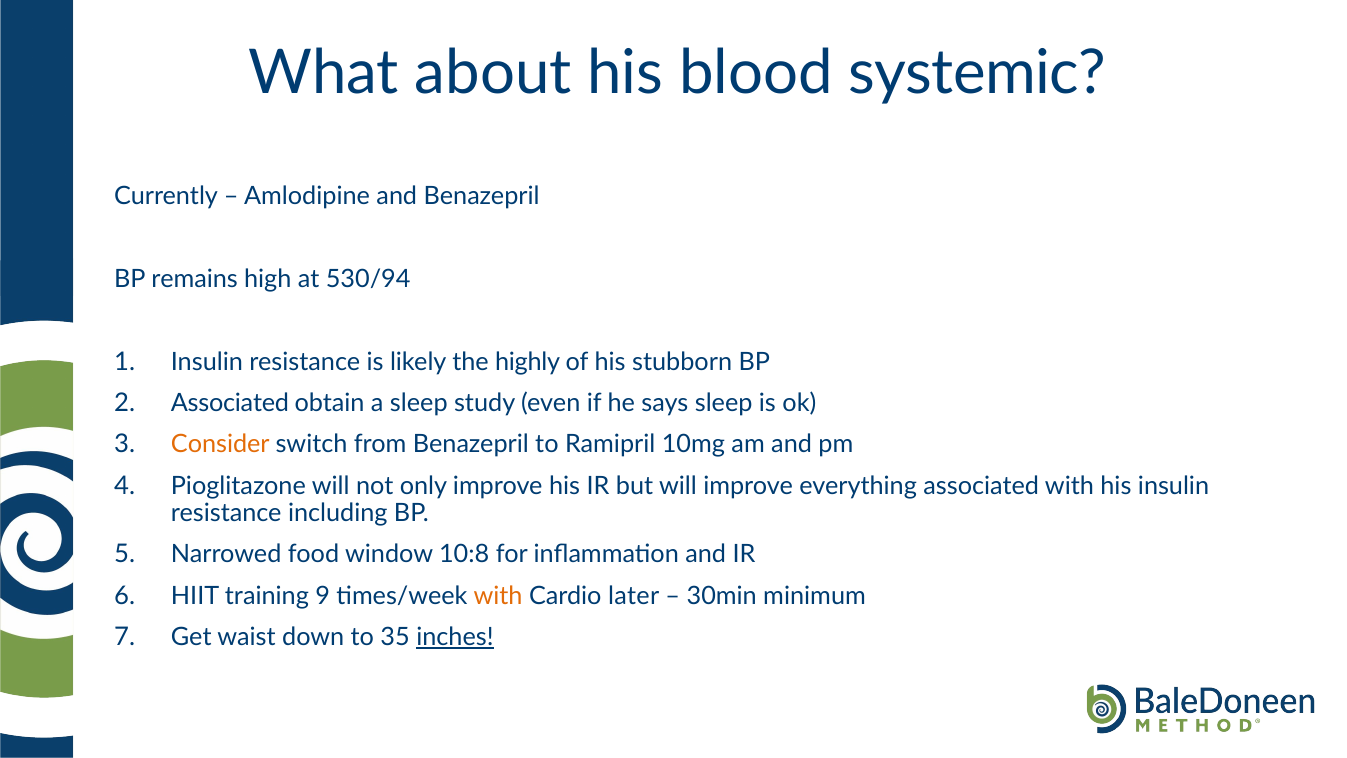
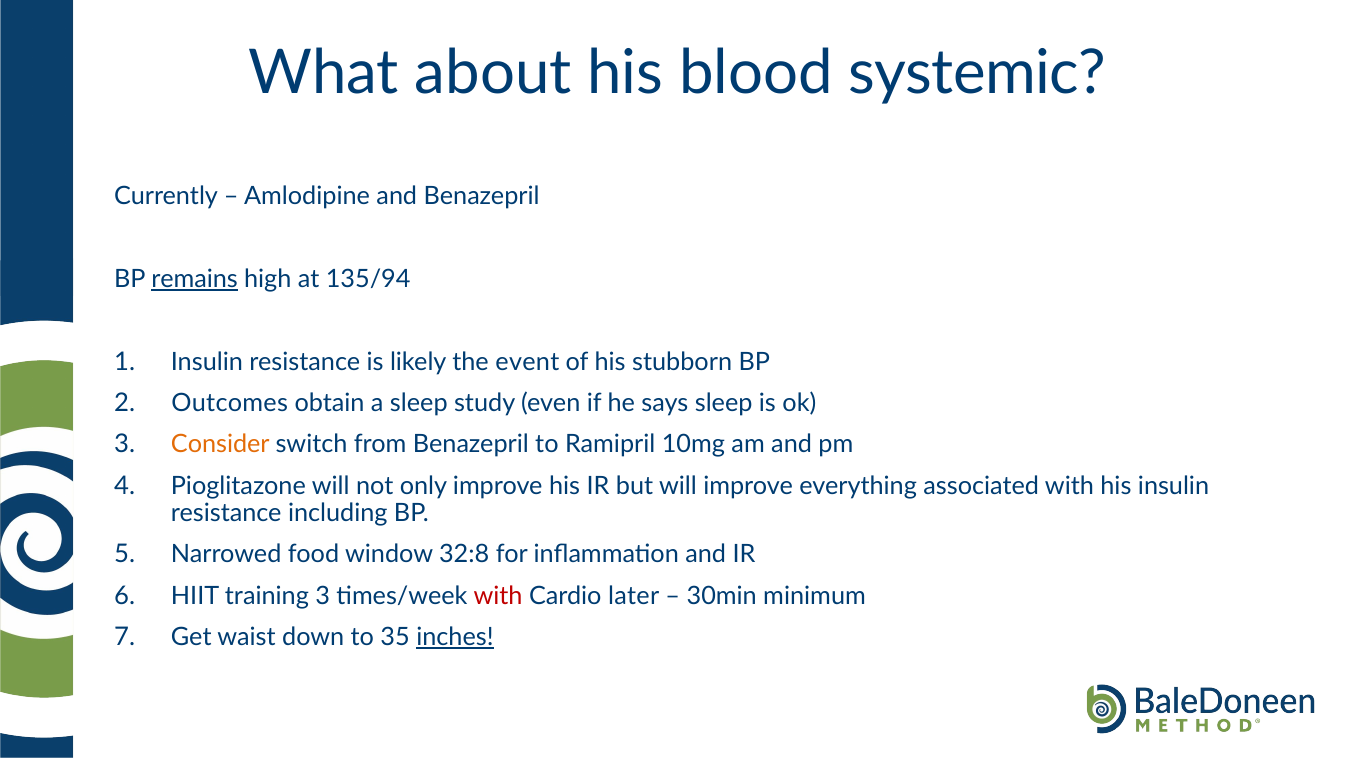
remains underline: none -> present (195, 279)
530/94: 530/94 -> 135/94 (368, 279)
highly: highly -> event (527, 362)
2 Associated: Associated -> Outcomes (230, 403)
10:8: 10:8 -> 32:8 (464, 554)
training 9: 9 -> 3 (323, 595)
with colour: orange -> red (498, 595)
